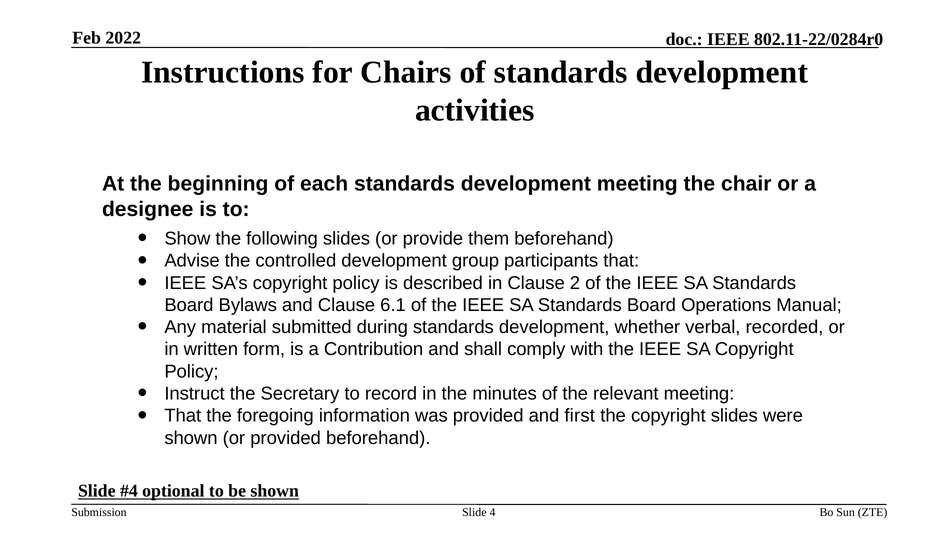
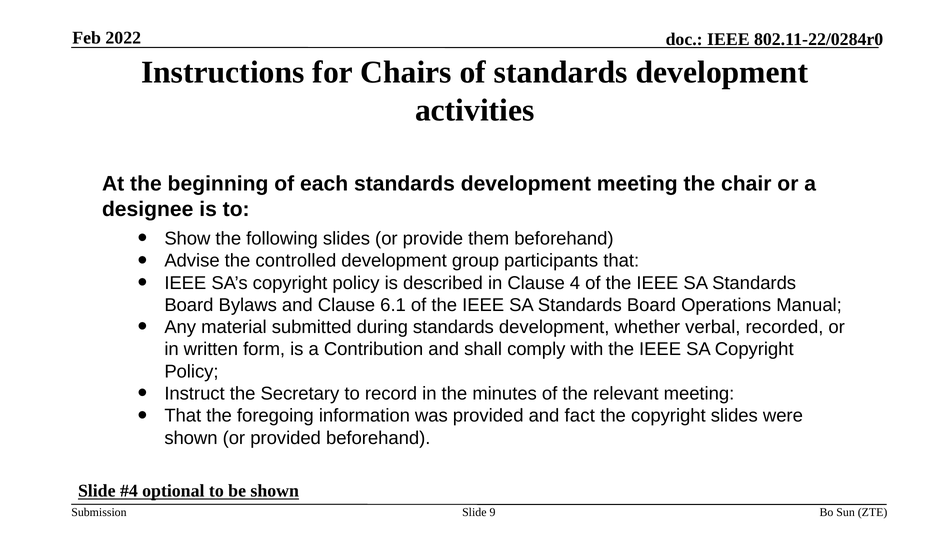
2: 2 -> 4 (575, 283)
first: first -> fact (580, 416)
4: 4 -> 9 (492, 513)
